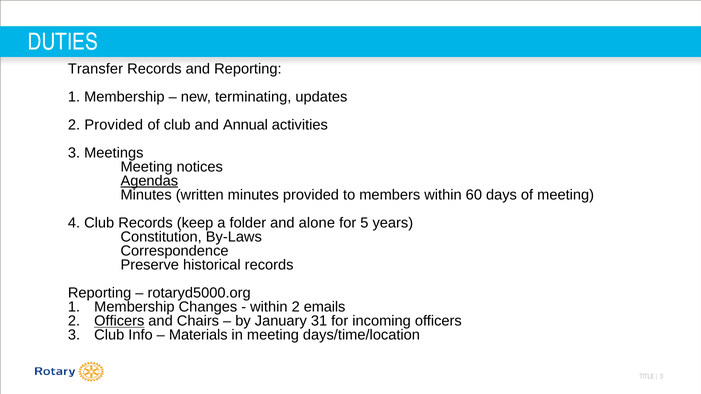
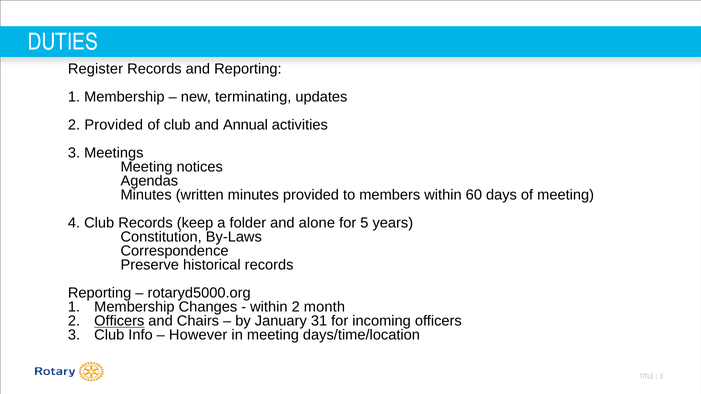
Transfer: Transfer -> Register (96, 69)
Agendas underline: present -> none (149, 181)
emails: emails -> month (324, 307)
Materials: Materials -> However (198, 335)
